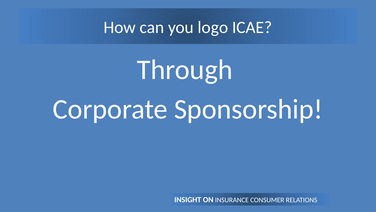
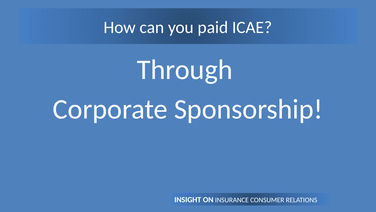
logo: logo -> paid (213, 27)
